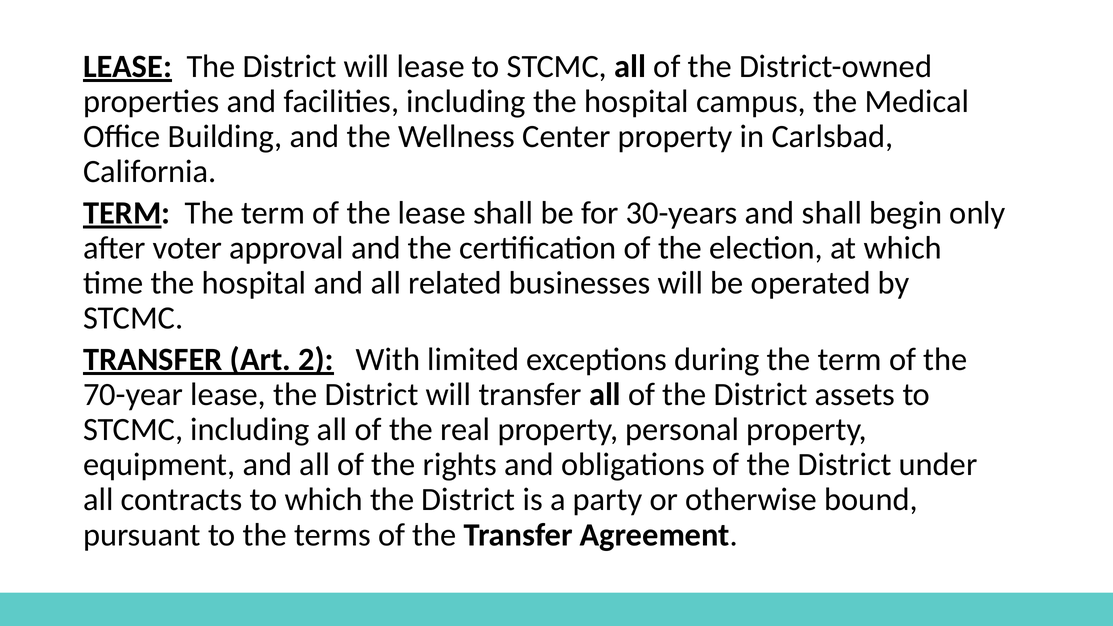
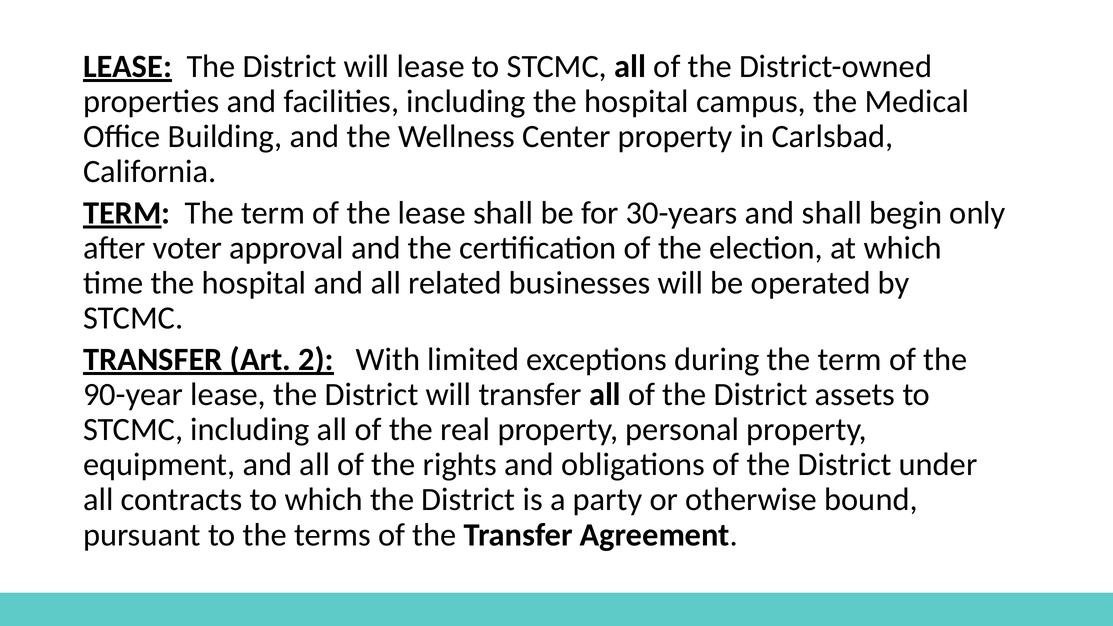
70-year: 70-year -> 90-year (133, 395)
